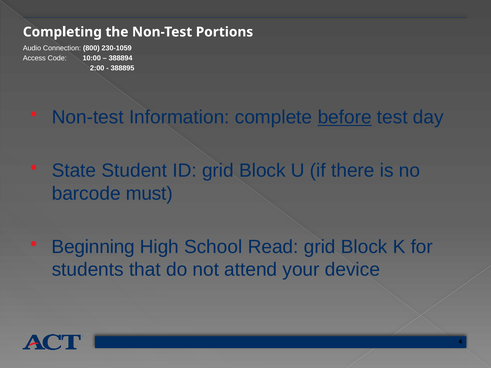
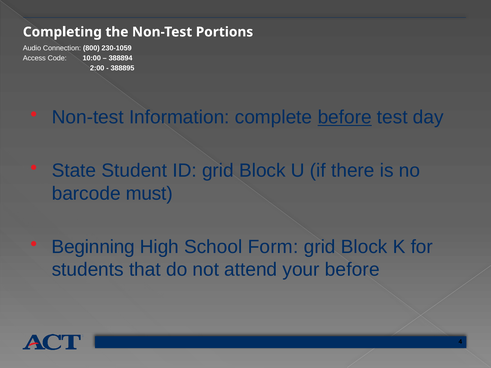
Read: Read -> Form (273, 247)
your device: device -> before (352, 270)
